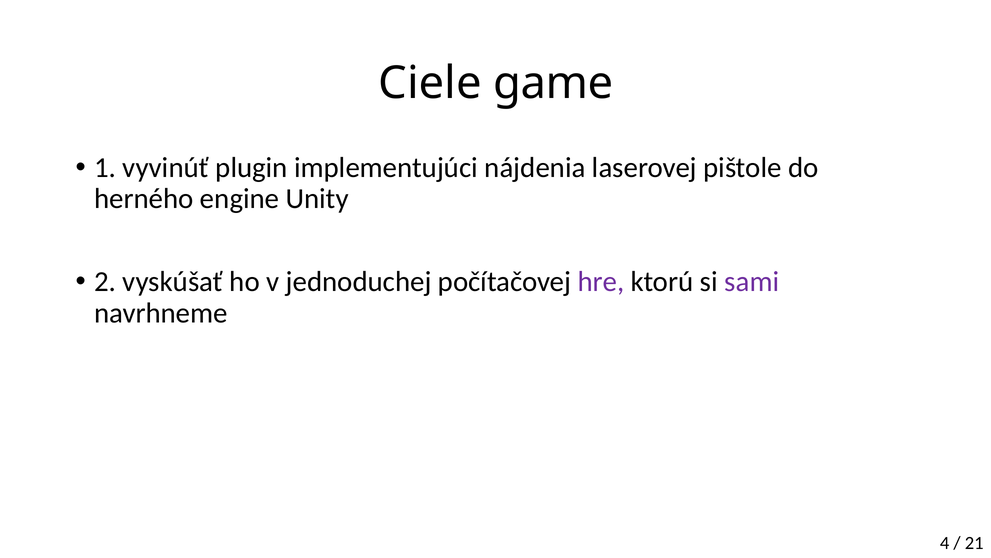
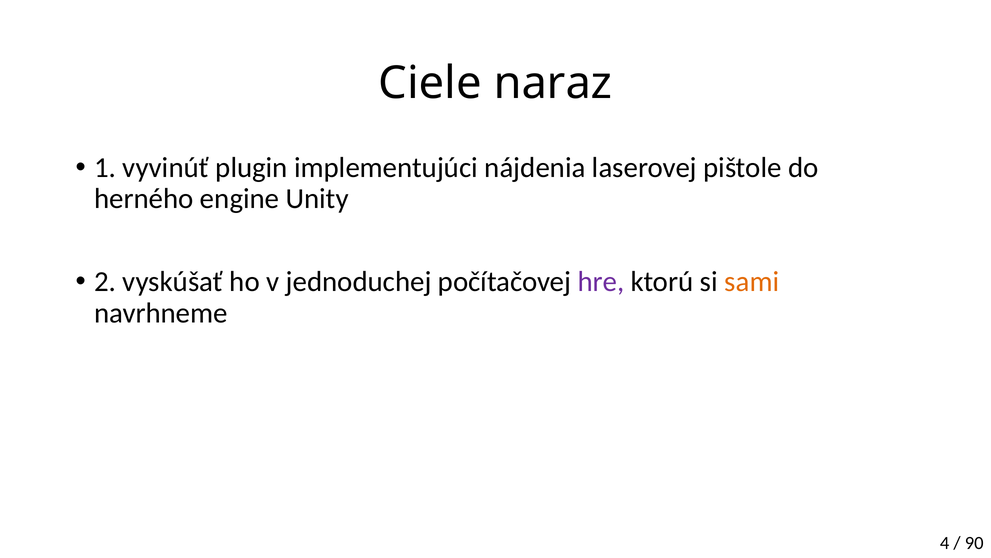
game: game -> naraz (553, 83)
sami colour: purple -> orange (752, 282)
21: 21 -> 90 (974, 543)
